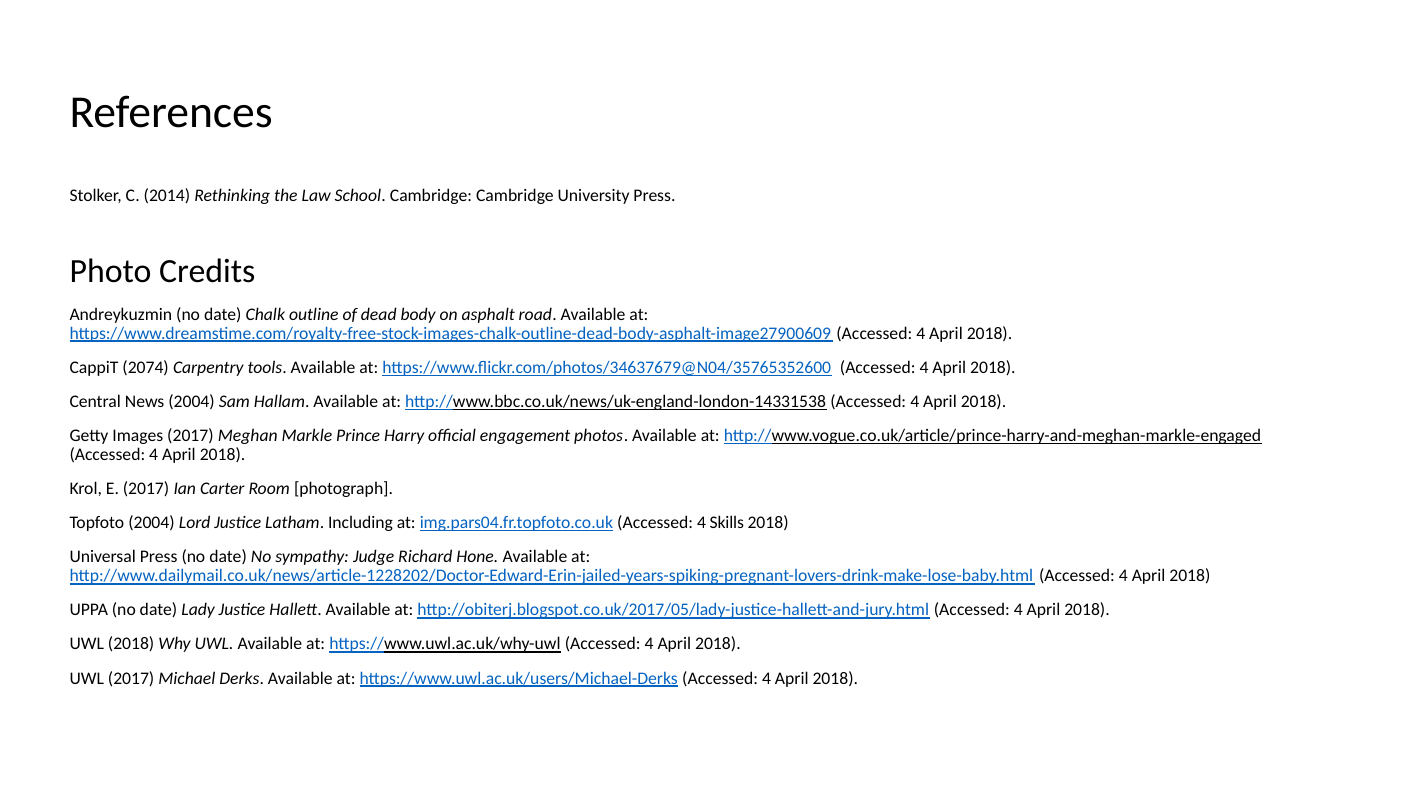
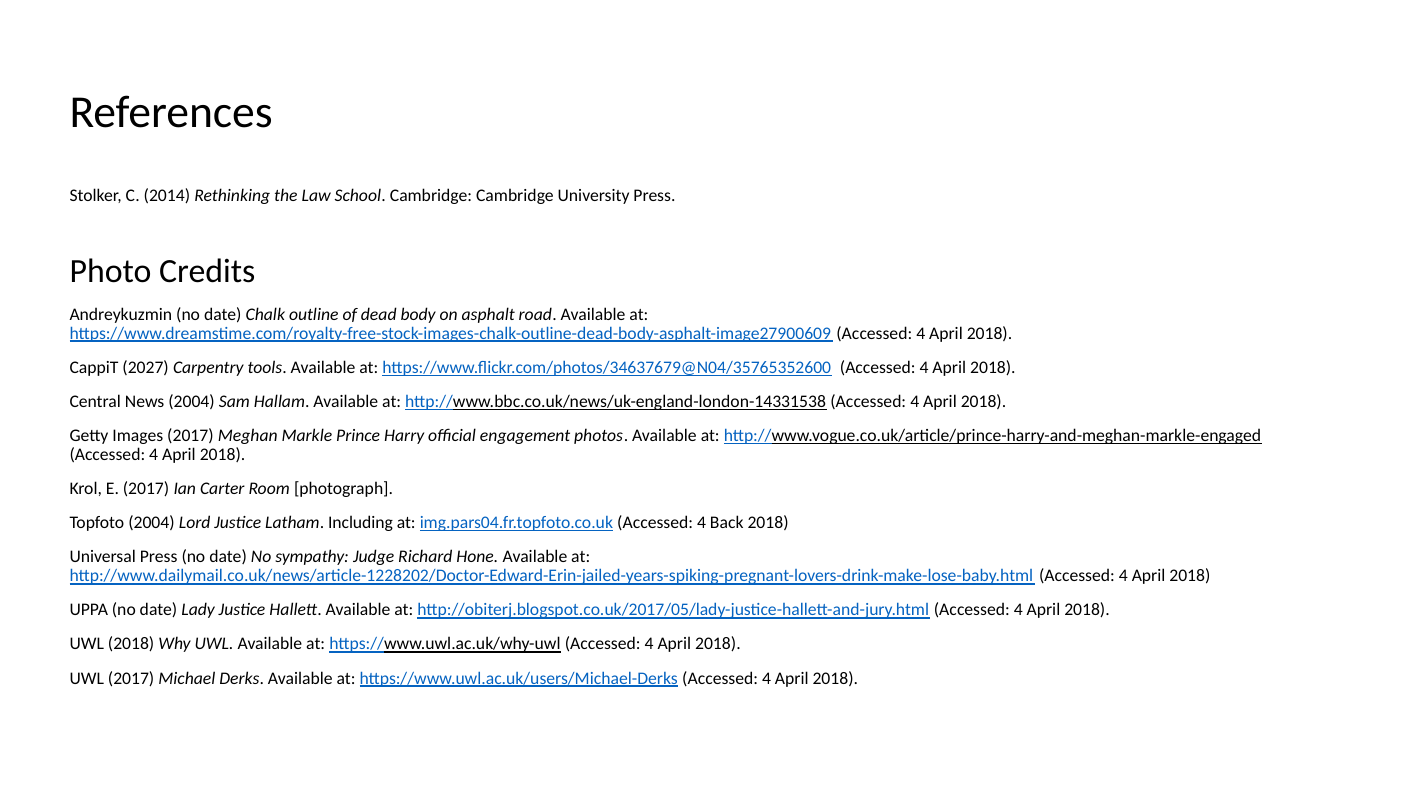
2074: 2074 -> 2027 (146, 368)
Skills: Skills -> Back (727, 523)
